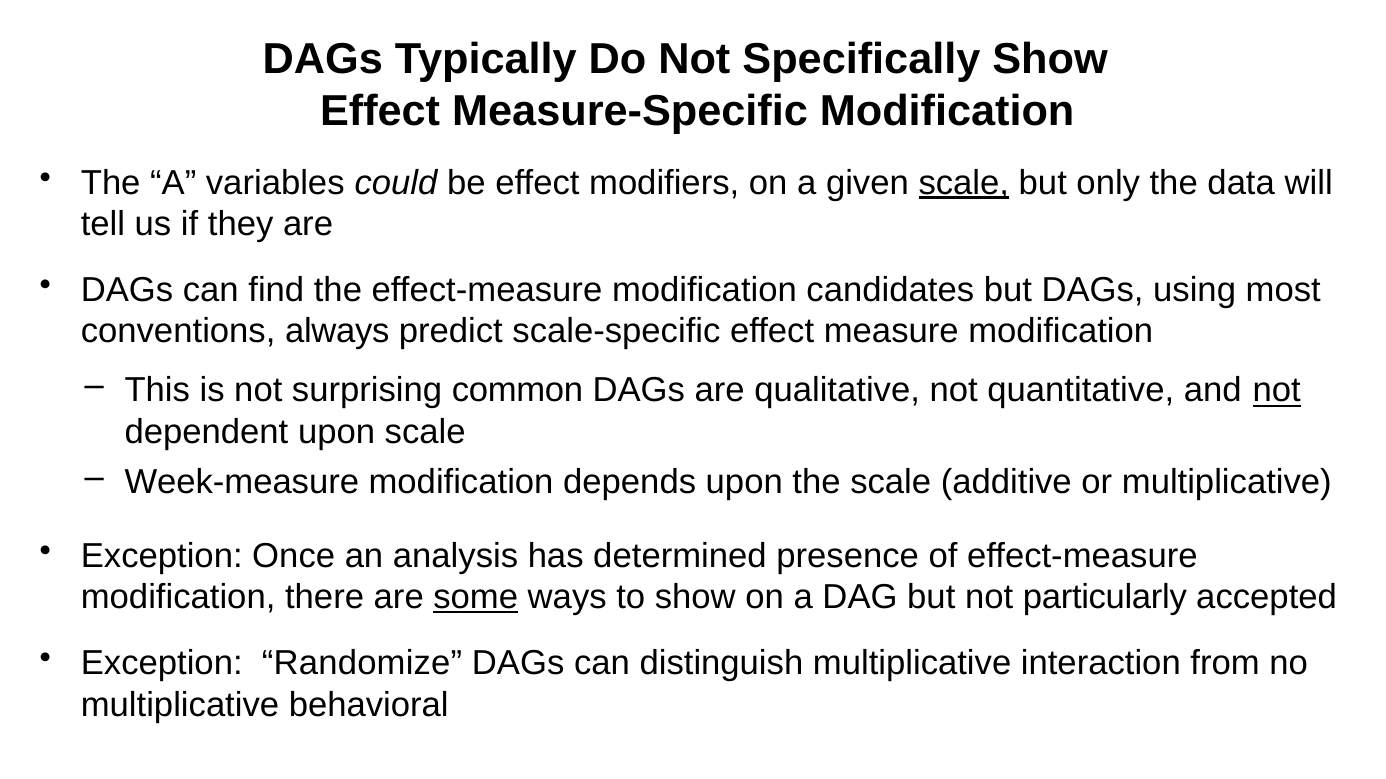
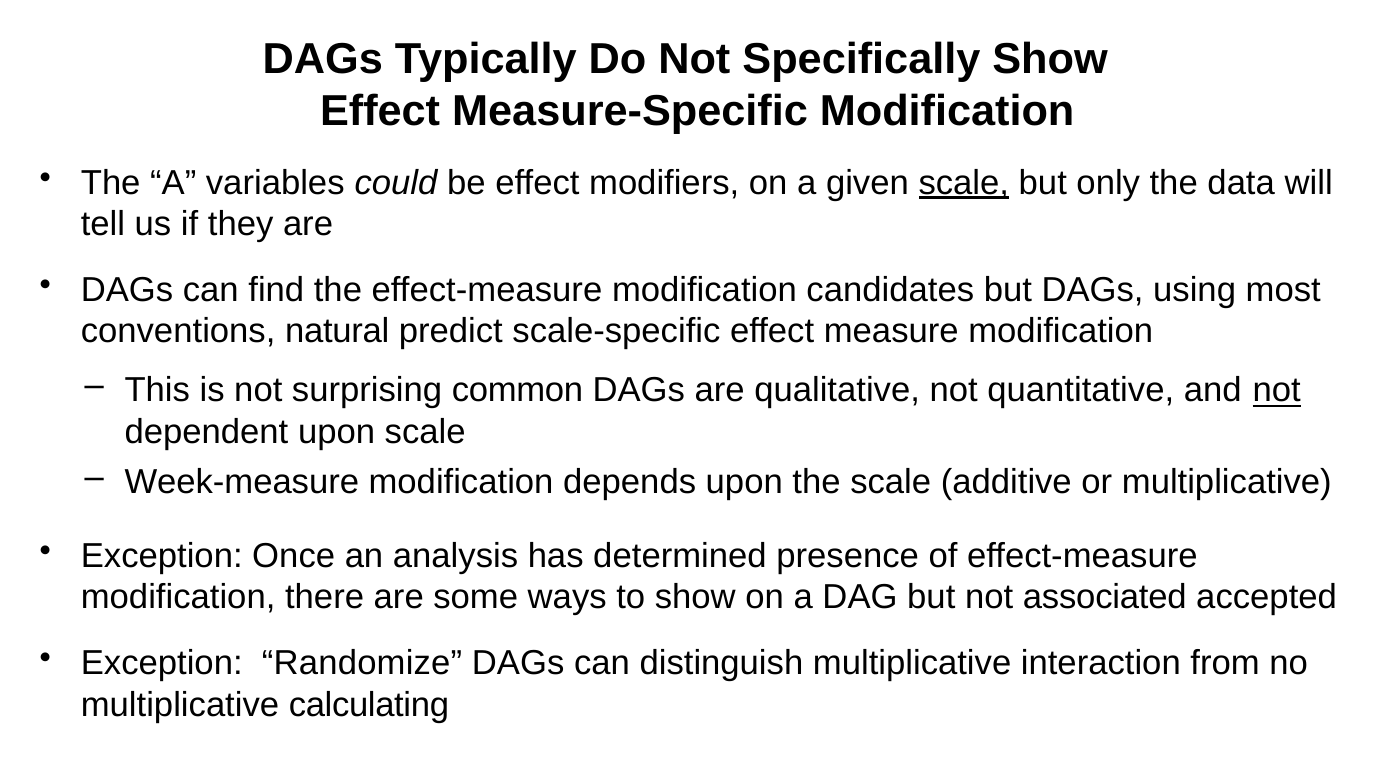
always: always -> natural (337, 332)
some underline: present -> none (476, 598)
particularly: particularly -> associated (1105, 598)
behavioral: behavioral -> calculating (369, 705)
